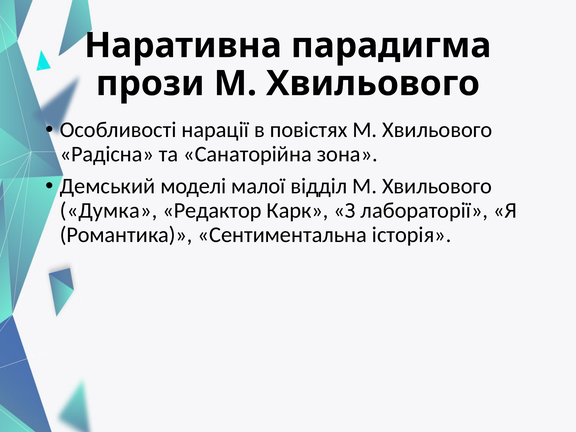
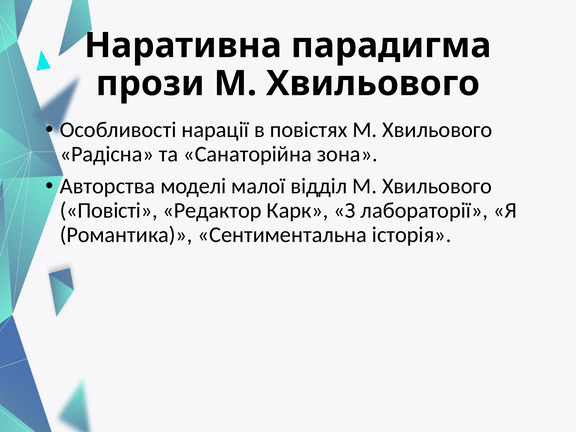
Демський: Демський -> Авторства (108, 186)
Думка: Думка -> Повісті (109, 210)
